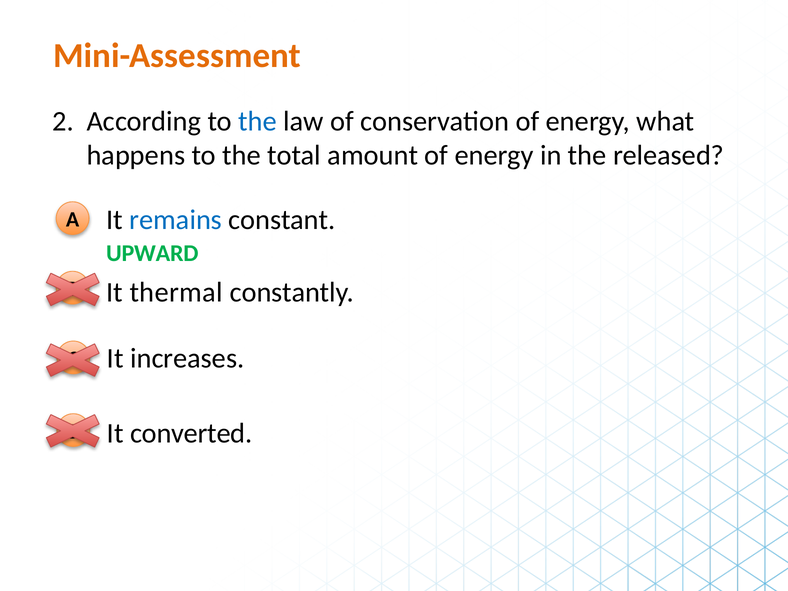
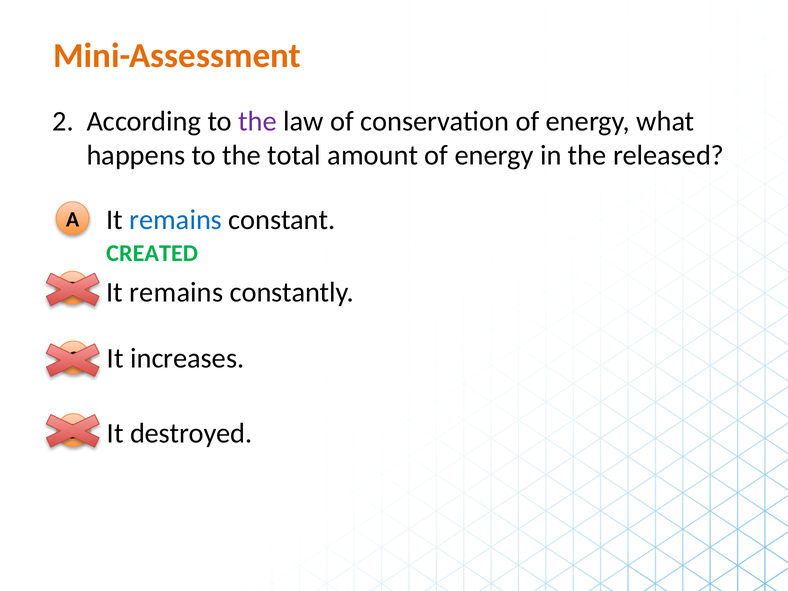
the colour: blue -> purple (258, 121)
UPWARD: UPWARD -> CREATED (152, 253)
thermal: thermal -> remains (176, 292)
converted: converted -> destroyed (191, 434)
